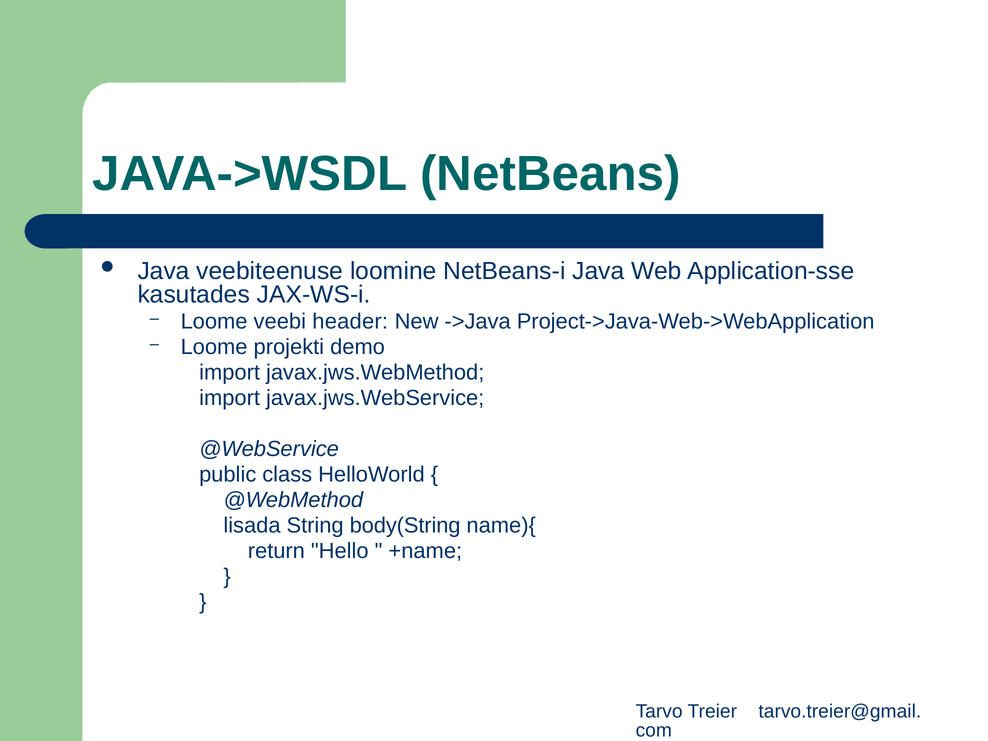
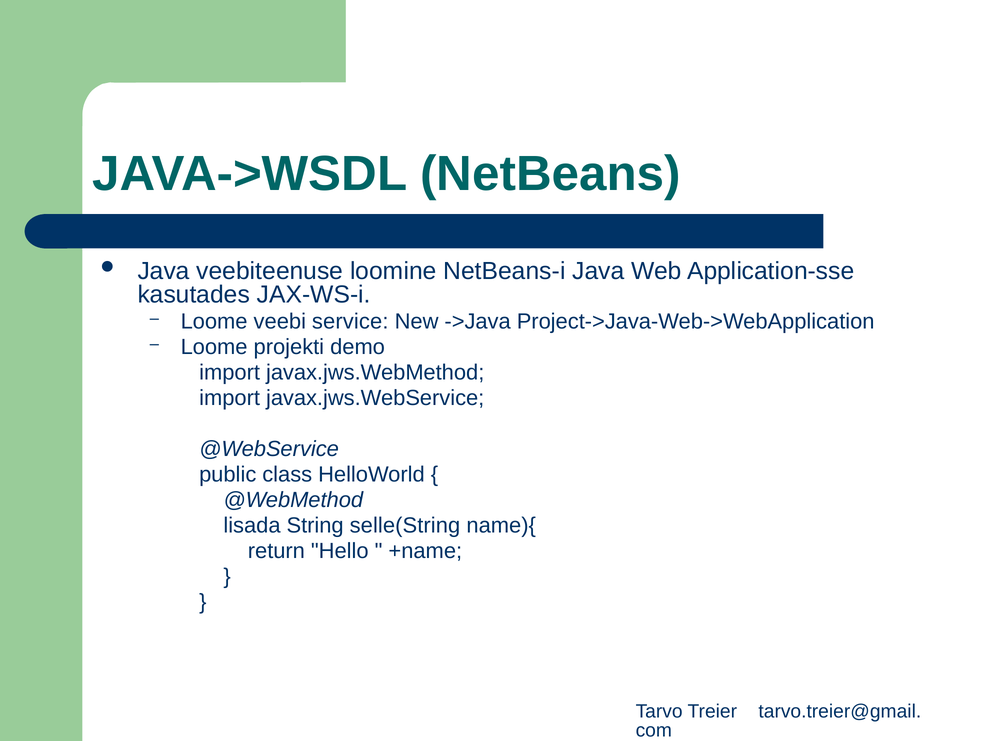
header: header -> service (350, 322)
body(String: body(String -> selle(String (405, 525)
